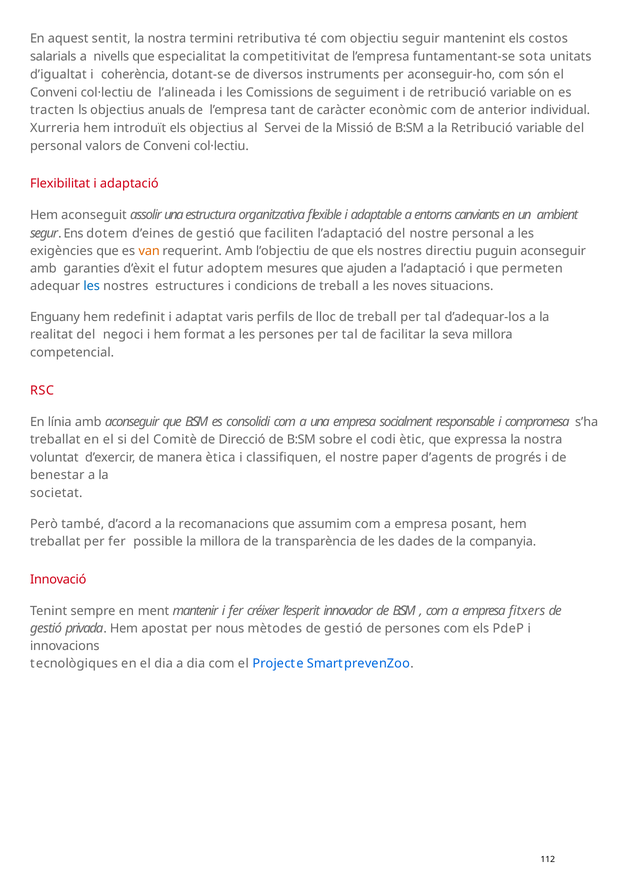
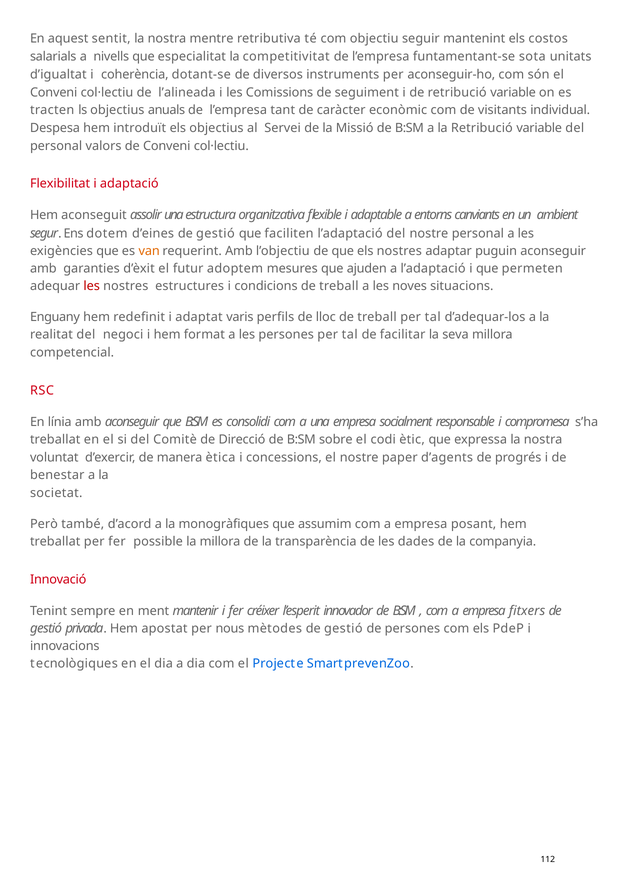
termini: termini -> mentre (212, 39)
anterior: anterior -> visitants (502, 110)
Xurreria: Xurreria -> Despesa (55, 128)
directiu: directiu -> adaptar (449, 251)
les colour: blue -> red (92, 286)
classifiquen: classifiquen -> concessions (284, 457)
recomanacions: recomanacions -> monogràfiques (224, 524)
